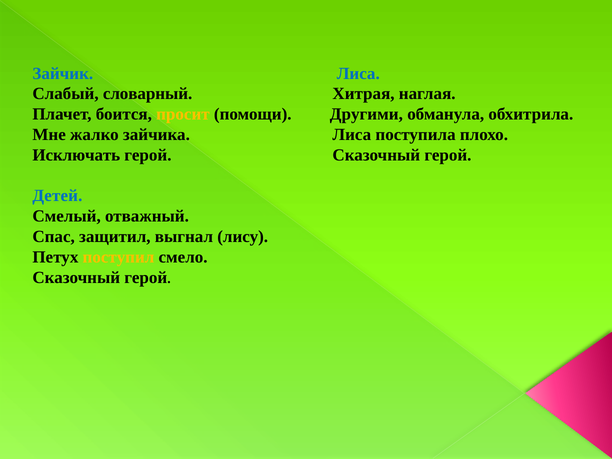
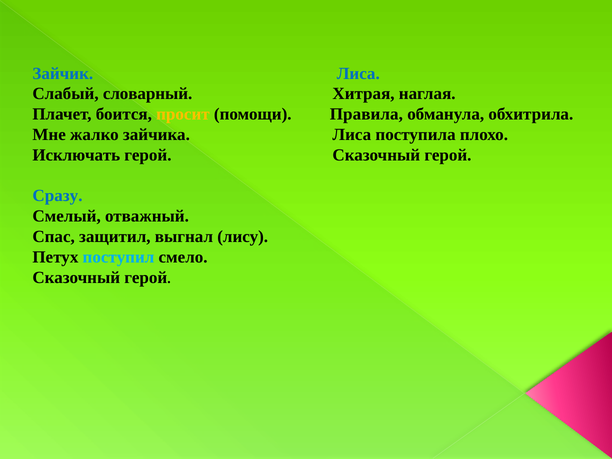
Другими: Другими -> Правила (366, 114)
Детей: Детей -> Сразу (58, 196)
поступил colour: yellow -> light blue (118, 257)
